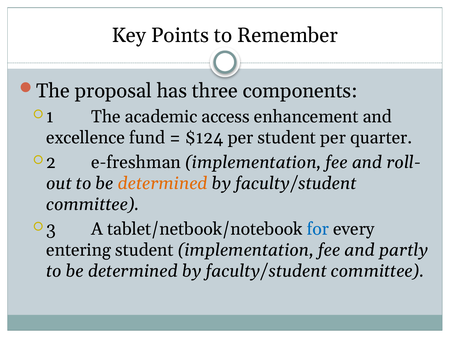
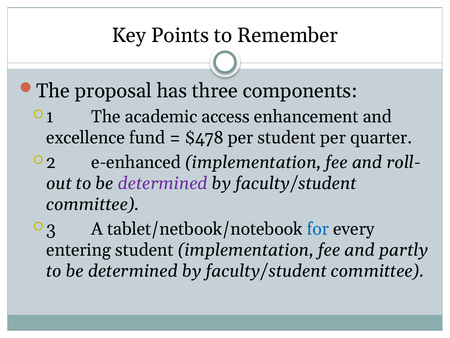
$124: $124 -> $478 (204, 138)
e-freshman: e-freshman -> e-enhanced (136, 162)
determined colour: orange -> purple (163, 183)
